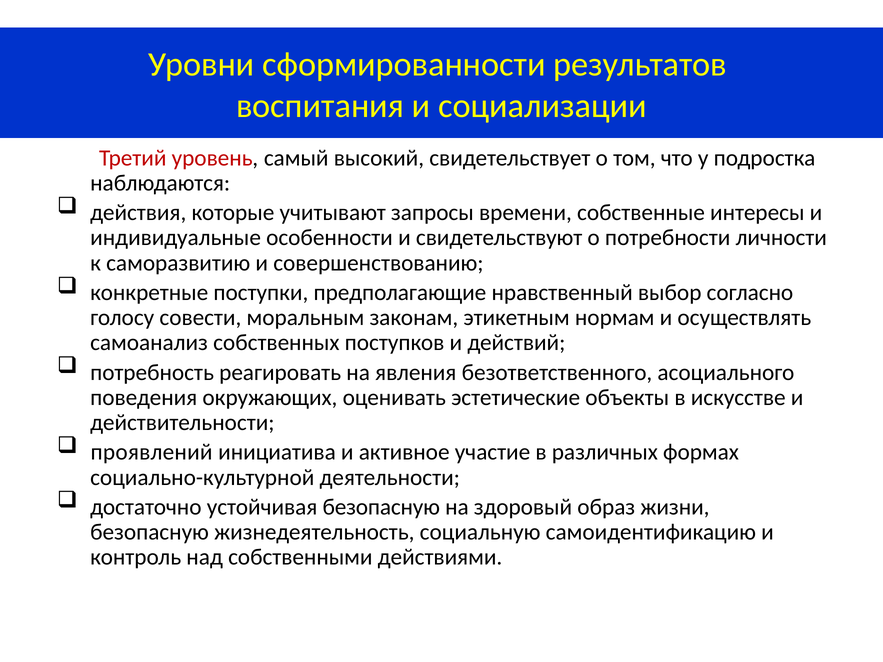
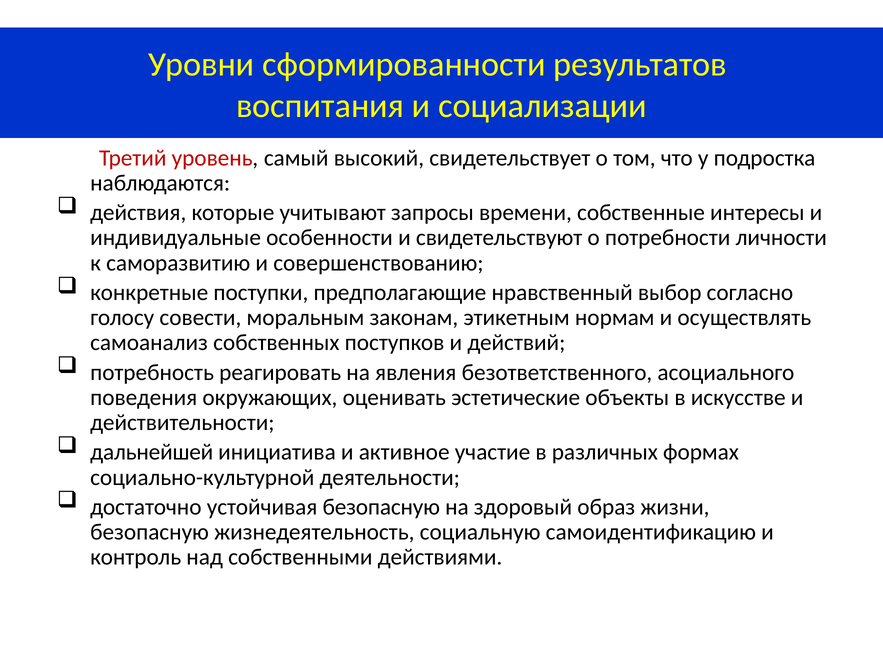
проявлений: проявлений -> дальнейшей (152, 452)
